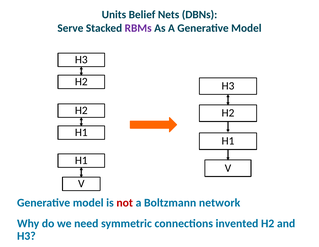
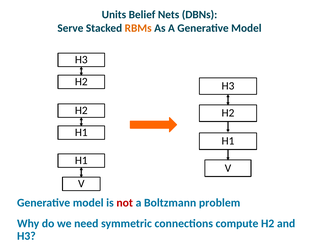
RBMs colour: purple -> orange (138, 28)
network: network -> problem (220, 202)
invented: invented -> compute (237, 223)
